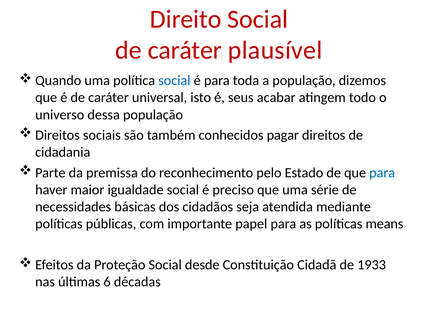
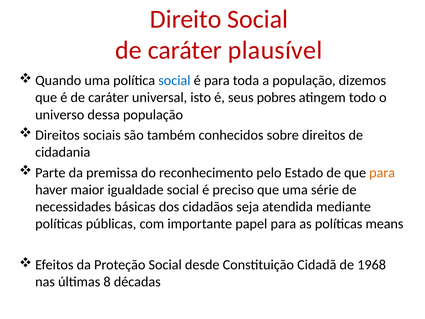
acabar: acabar -> pobres (276, 98)
pagar: pagar -> sobre (283, 135)
para colour: blue -> orange (382, 173)
1933: 1933 -> 1968 (372, 265)
6: 6 -> 8 (107, 282)
